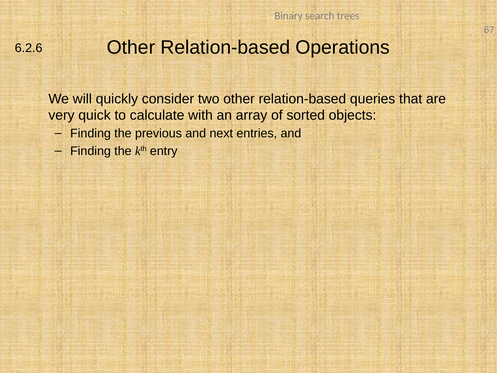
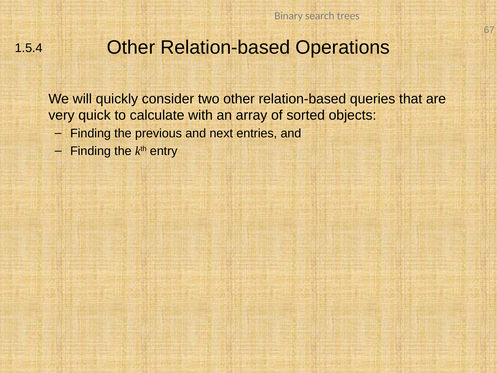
6.2.6: 6.2.6 -> 1.5.4 (29, 48)
